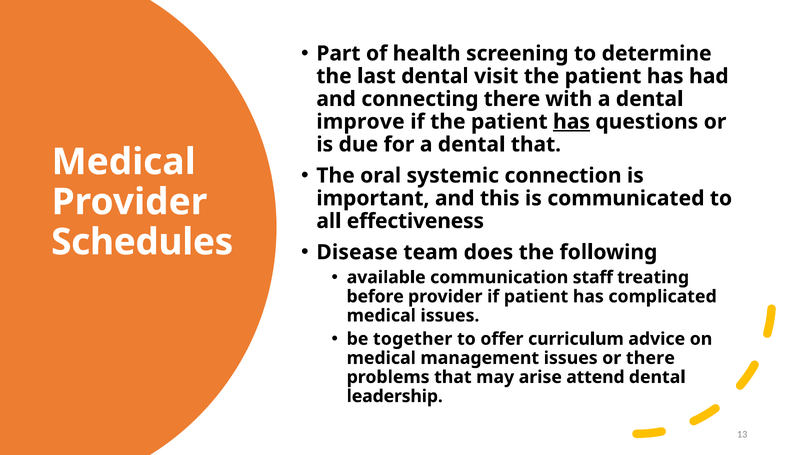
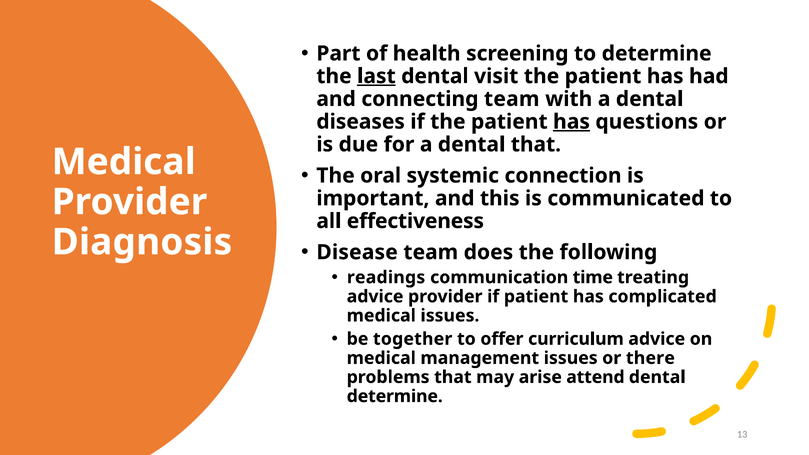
last underline: none -> present (376, 76)
connecting there: there -> team (512, 99)
improve: improve -> diseases (361, 122)
Schedules: Schedules -> Diagnosis (142, 242)
available: available -> readings (386, 277)
staff: staff -> time (593, 277)
before: before -> advice (375, 297)
leadership: leadership -> determine (395, 396)
